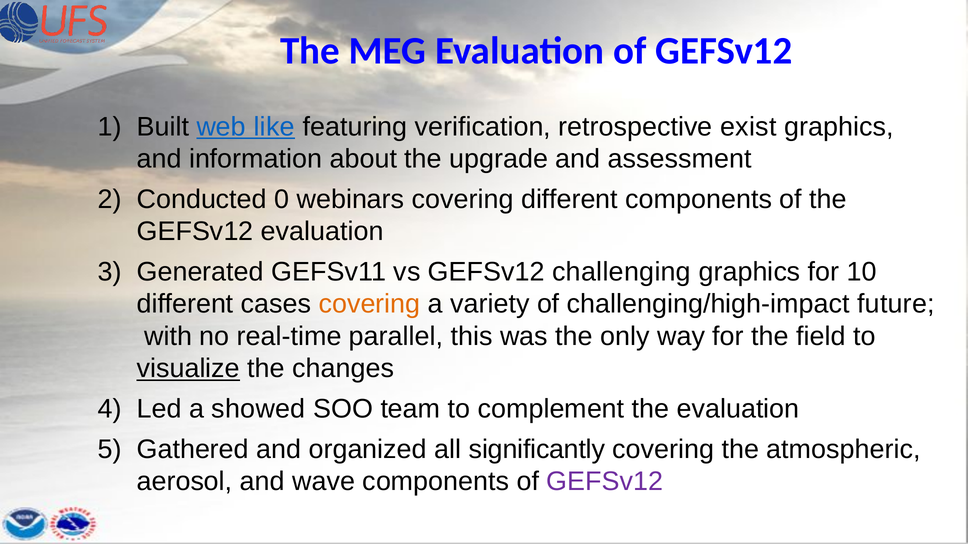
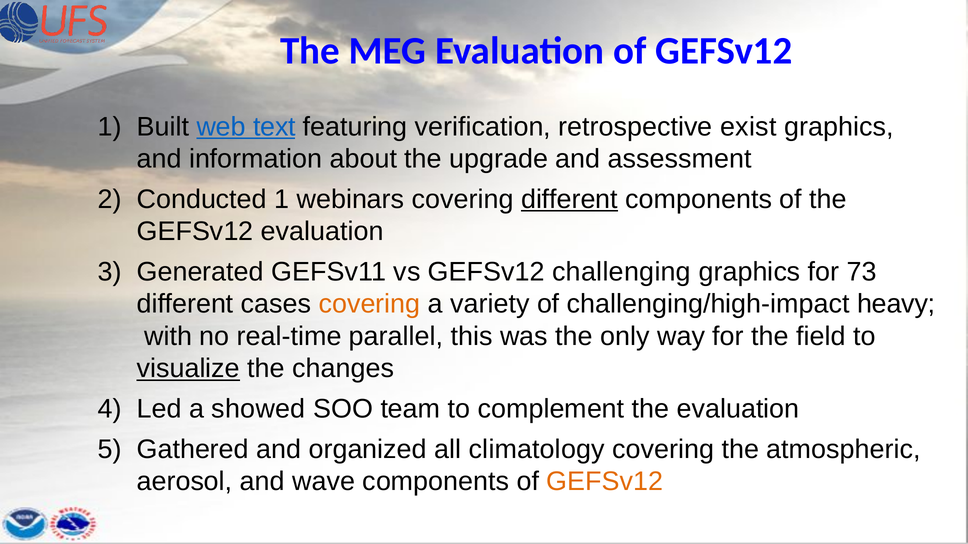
like: like -> text (274, 127)
Conducted 0: 0 -> 1 (282, 199)
different underline: none -> present (569, 199)
10: 10 -> 73 (862, 272)
future: future -> heavy (896, 304)
significantly: significantly -> climatology (537, 450)
GEFSv12 colour: purple -> orange (605, 482)
